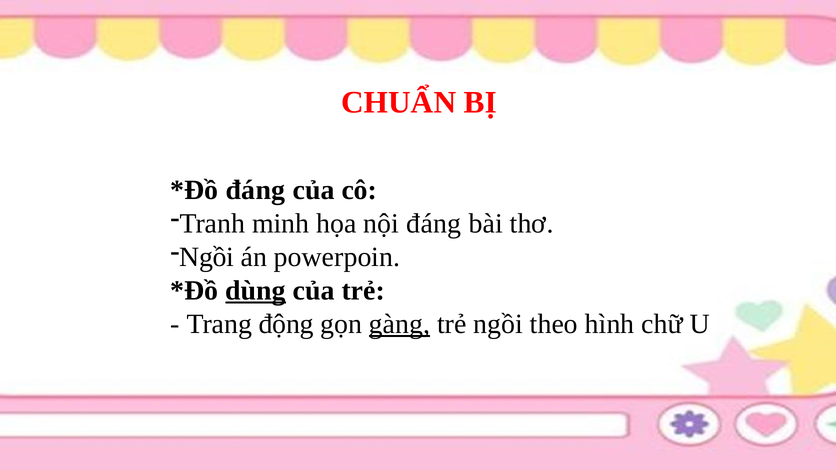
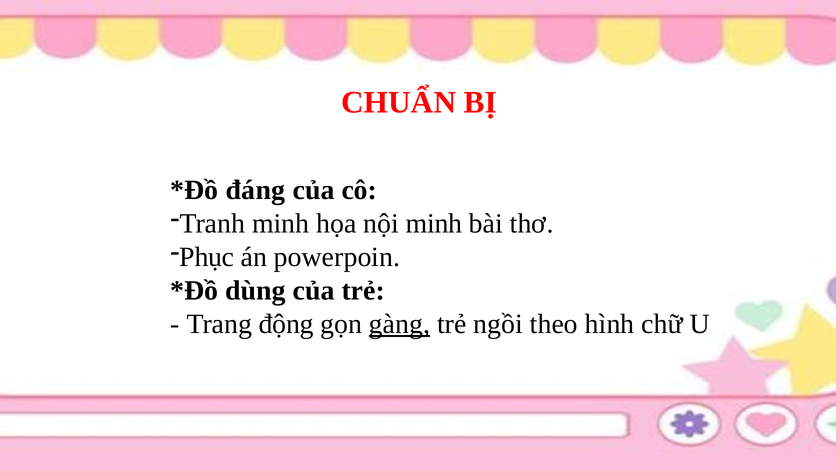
nội đáng: đáng -> minh (434, 224)
Ngồi: Ngồi -> Phục (207, 257)
dùng underline: present -> none (256, 291)
